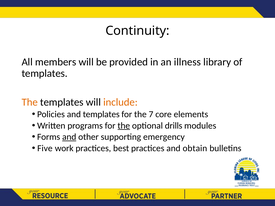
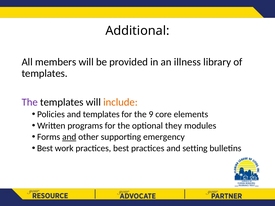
Continuity: Continuity -> Additional (137, 31)
The colour: orange -> purple (30, 102)
7: 7 -> 9 (151, 114)
the underline: present -> none (124, 126)
drills: drills -> they (174, 126)
Five: Five -> Best (45, 148)
obtain: obtain -> setting (195, 148)
